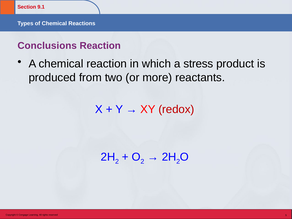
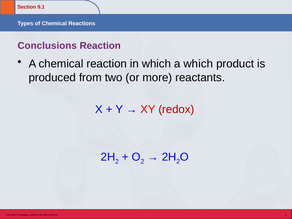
a stress: stress -> which (198, 64)
